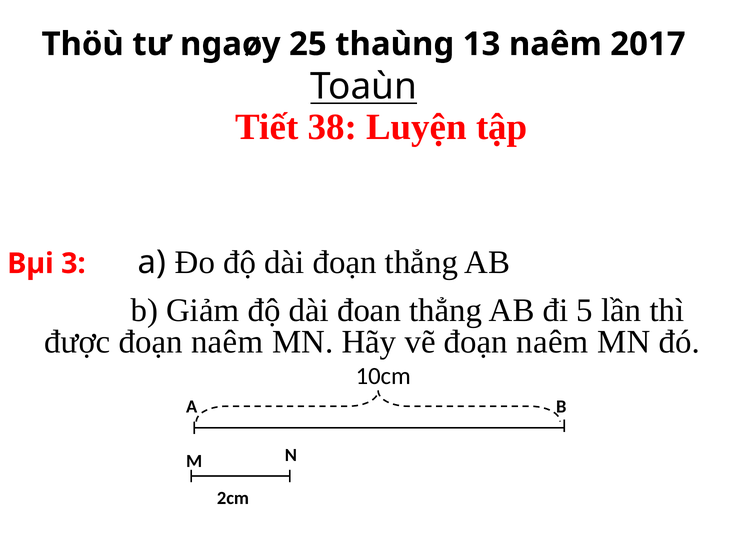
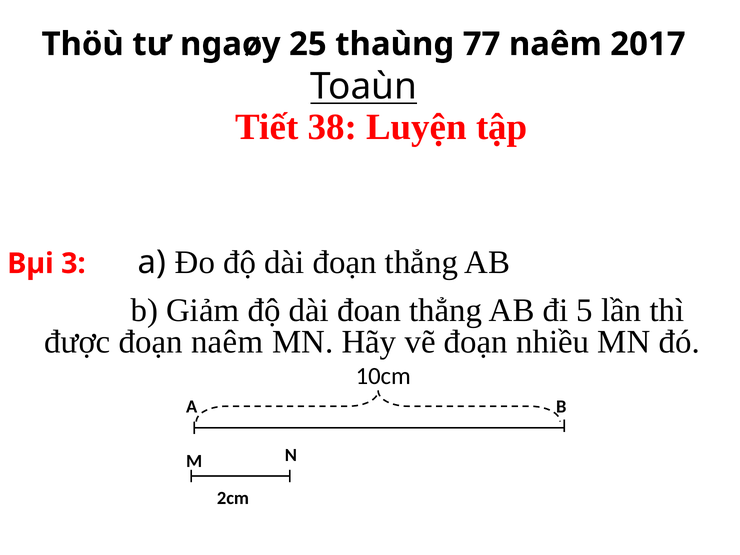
13: 13 -> 77 (482, 44)
vẽ đoạn naêm: naêm -> nhiều (553, 342)
